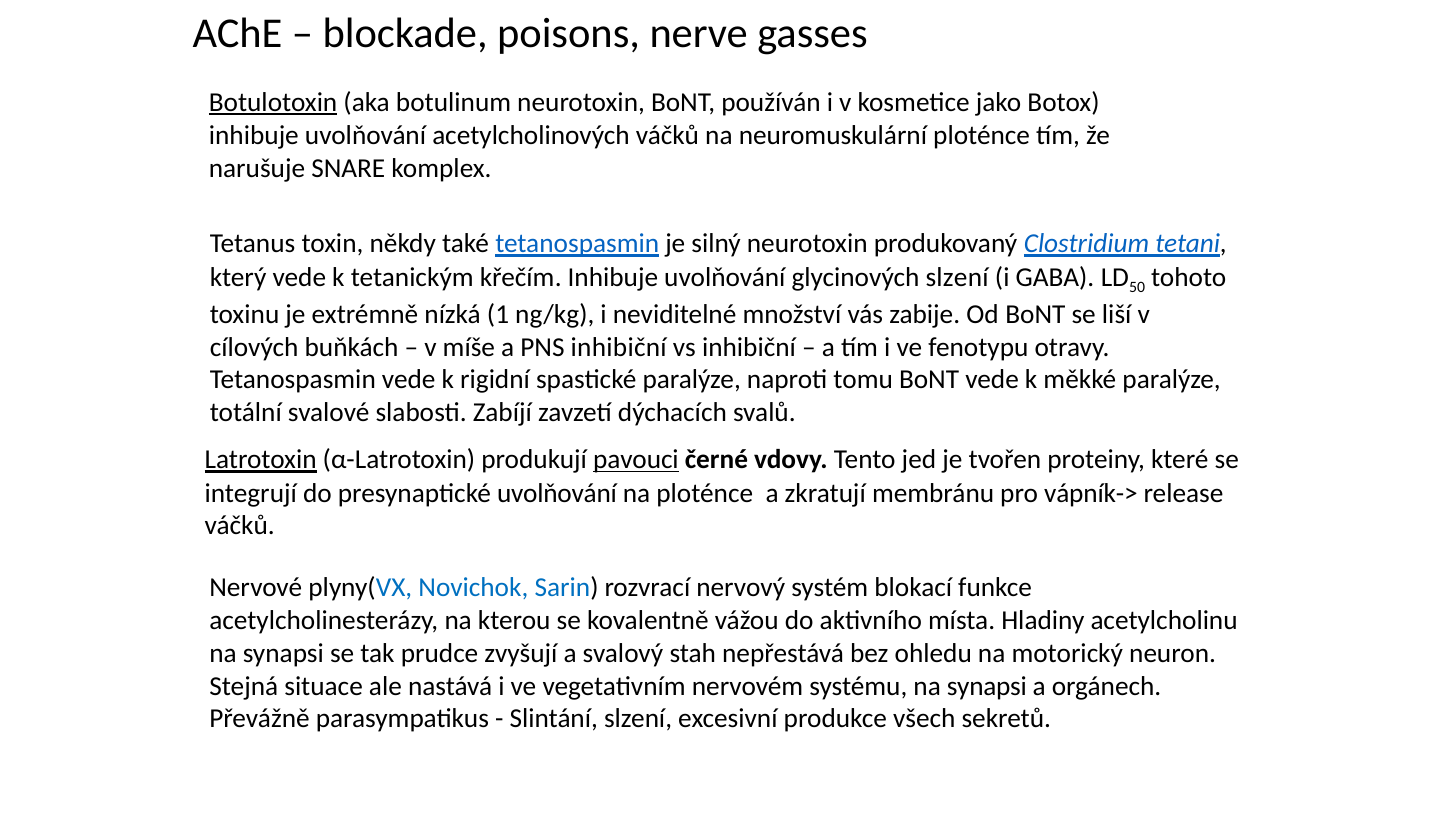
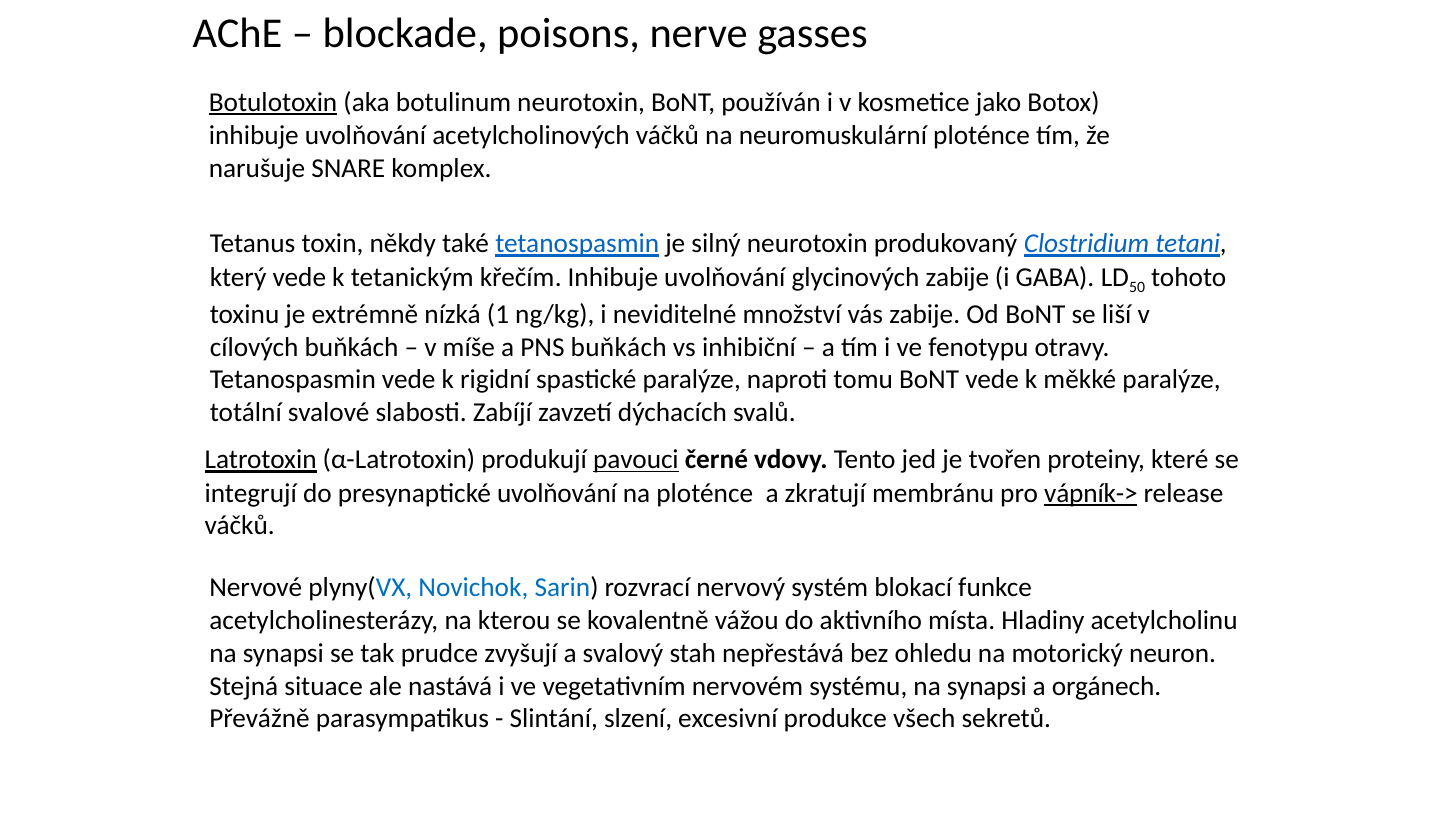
glycinových slzení: slzení -> zabije (957, 277)
PNS inhibiční: inhibiční -> buňkách (619, 347)
vápník-> underline: none -> present (1091, 493)
